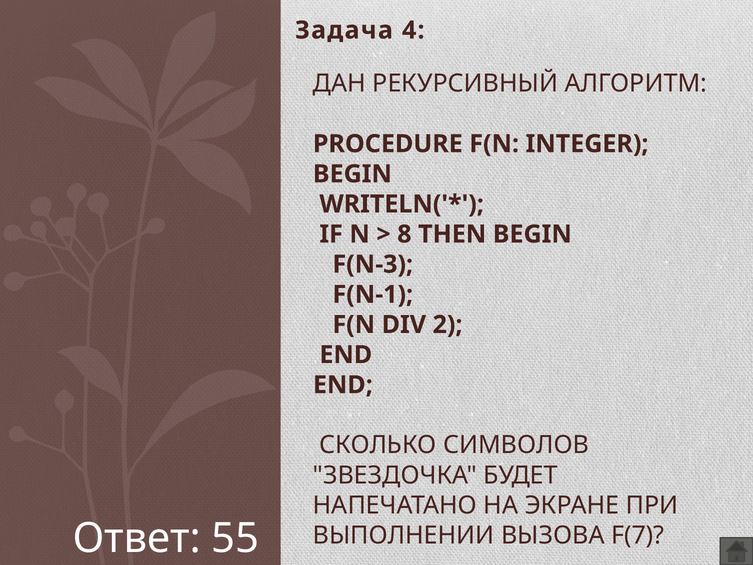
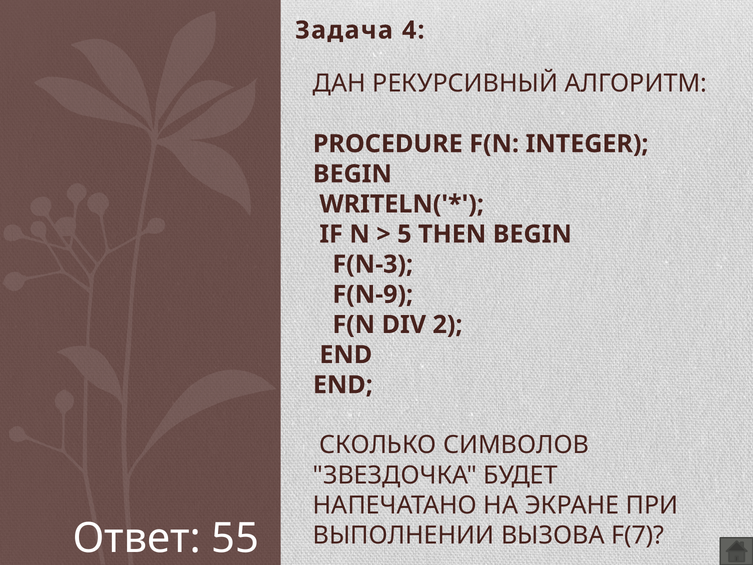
8: 8 -> 5 (404, 234)
F(N-1: F(N-1 -> F(N-9 (373, 294)
